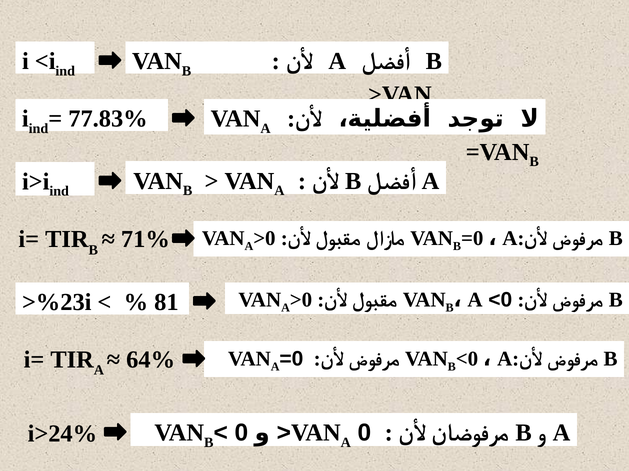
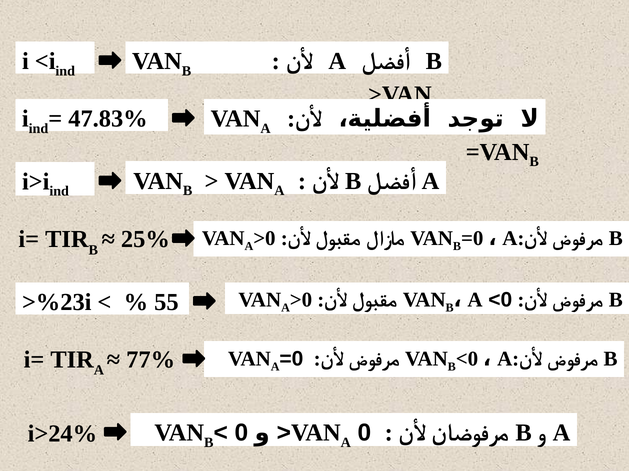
77.83%: 77.83% -> 47.83% (108, 119)
71%: 71% -> 25% (145, 240)
81: 81 -> 55 (166, 303)
64%: 64% -> 77% (151, 360)
